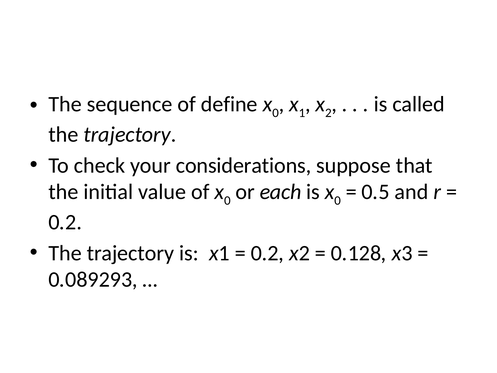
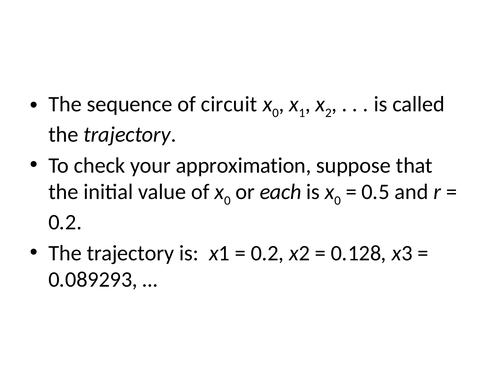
define: define -> circuit (229, 104)
considerations: considerations -> approximation (244, 165)
